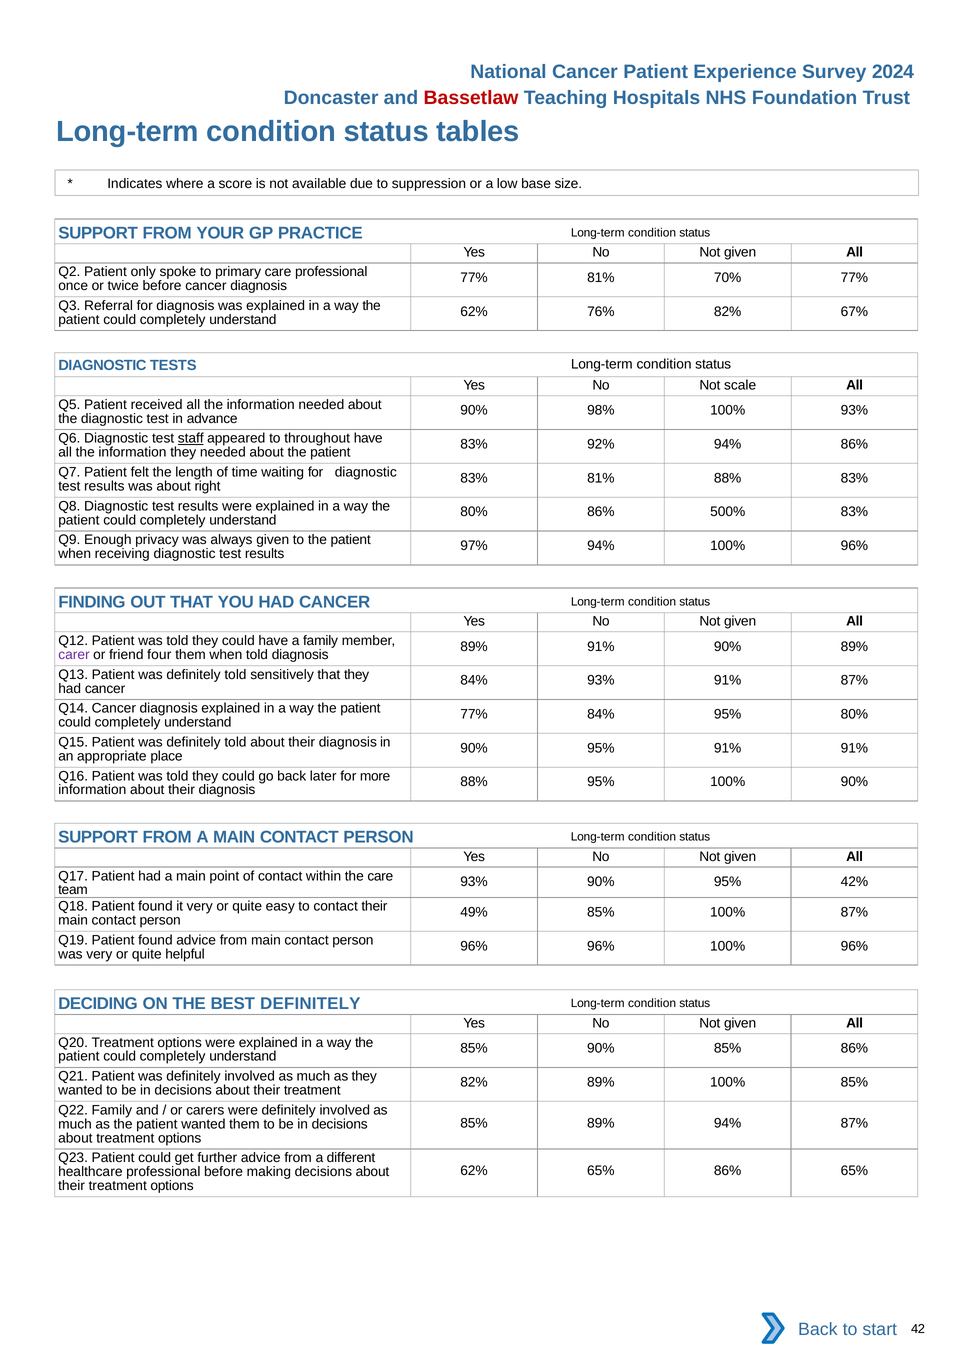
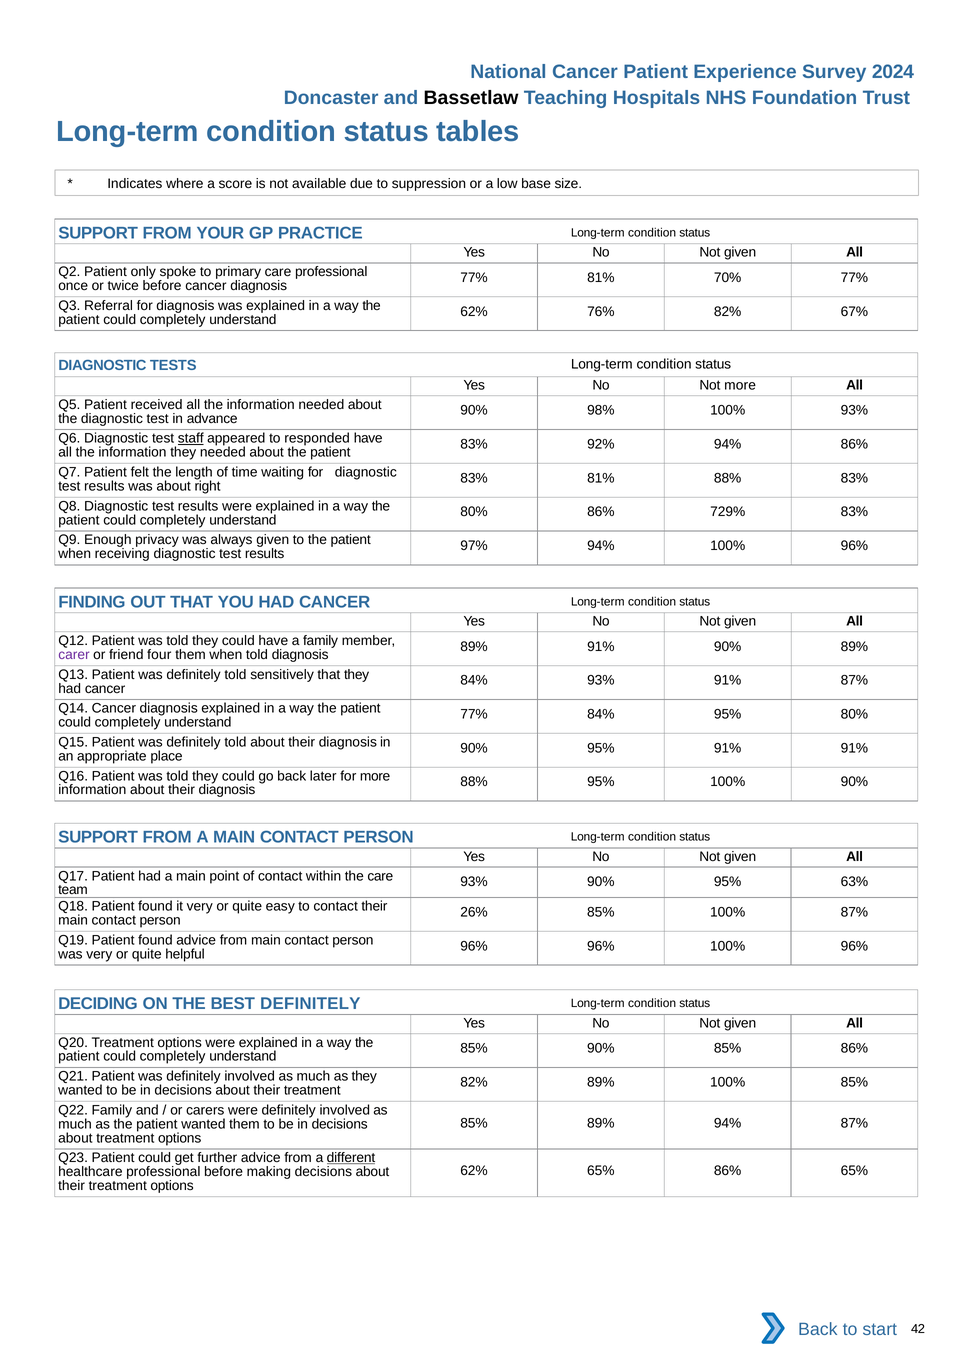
Bassetlaw colour: red -> black (471, 98)
Not scale: scale -> more (740, 385)
throughout: throughout -> responded (317, 438)
500%: 500% -> 729% (728, 512)
42%: 42% -> 63% (854, 882)
49%: 49% -> 26% (474, 912)
different underline: none -> present (351, 1158)
